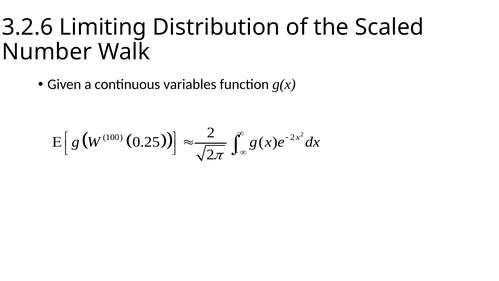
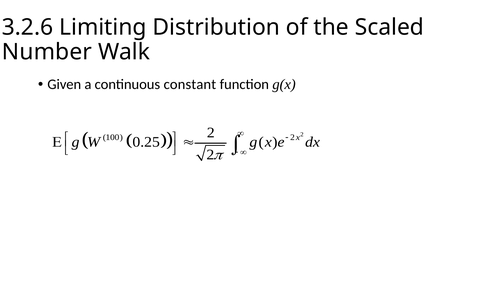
variables: variables -> constant (190, 84)
